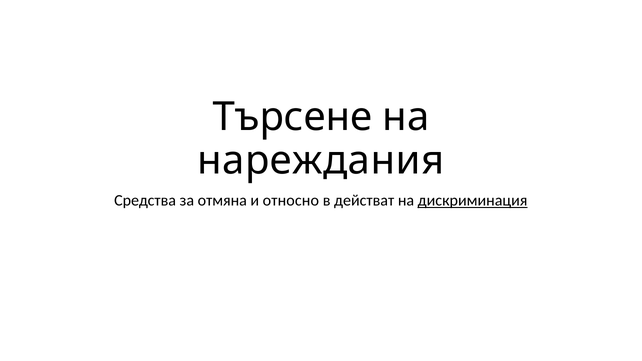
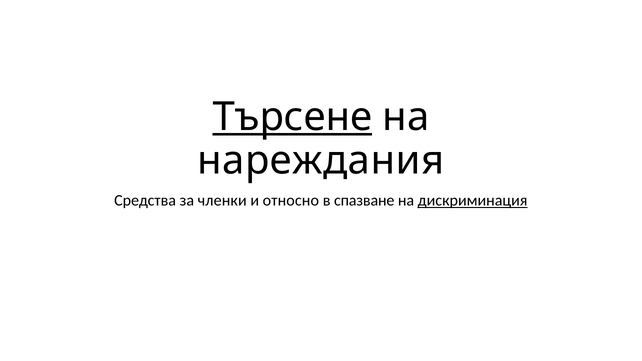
Търсене underline: none -> present (292, 117)
отмяна: отмяна -> членки (222, 201)
действат: действат -> спазване (364, 201)
